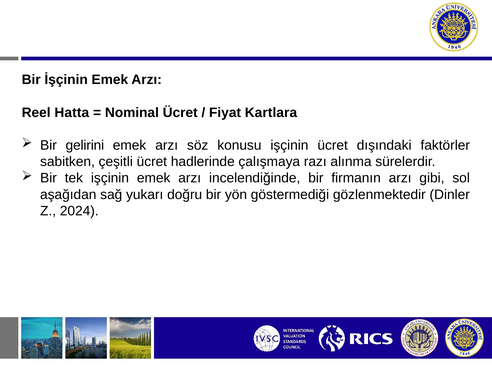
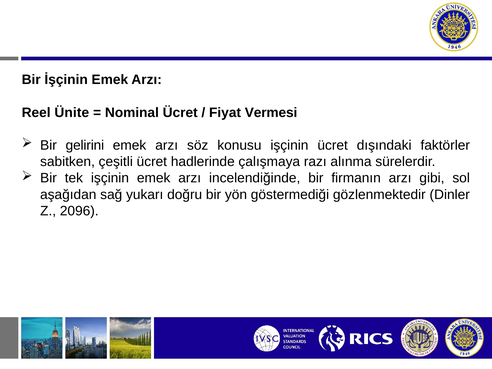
Hatta: Hatta -> Ünite (72, 113)
Kartlara: Kartlara -> Vermesi (271, 113)
2024: 2024 -> 2096 (79, 211)
